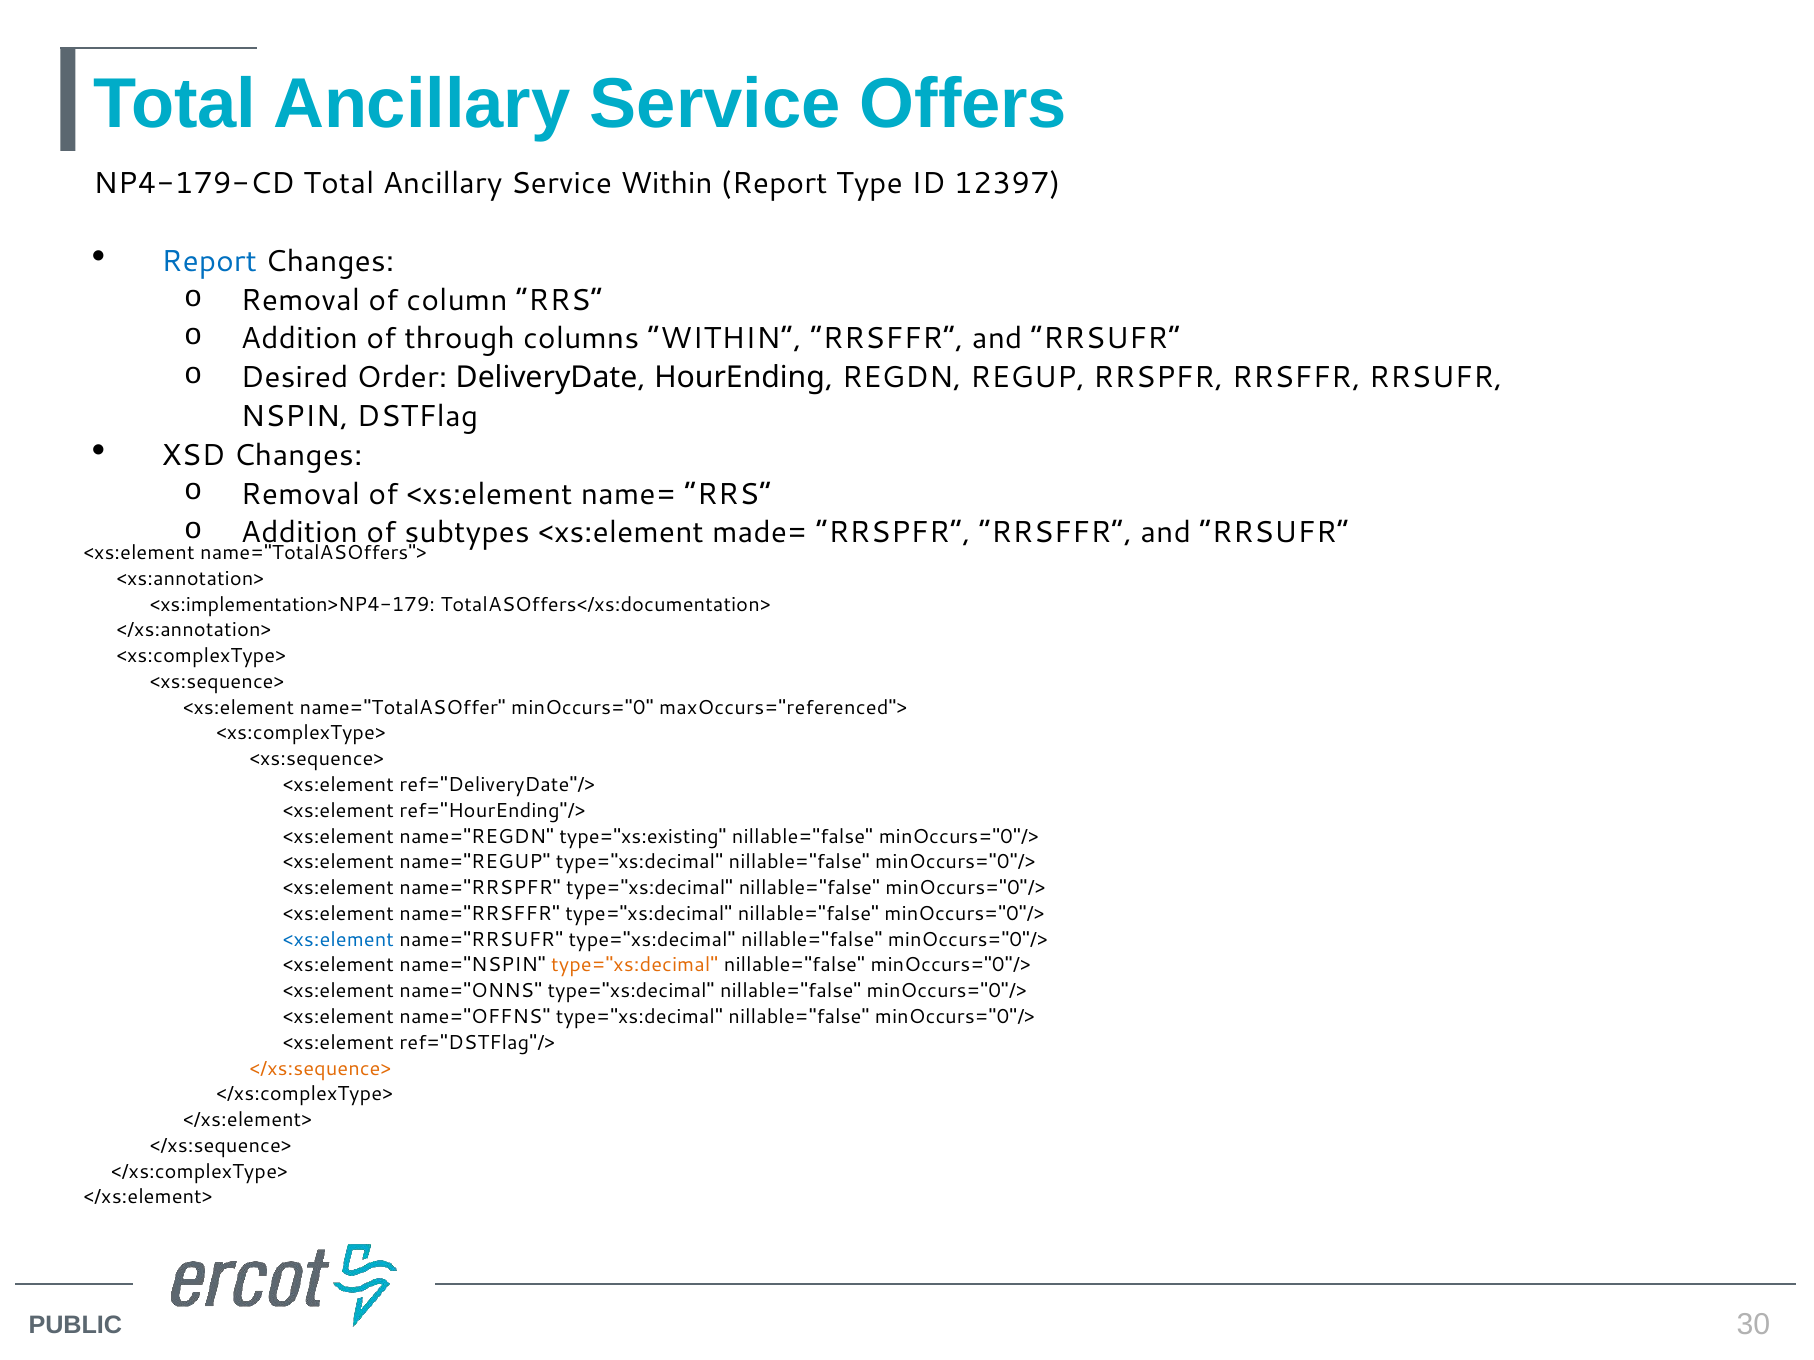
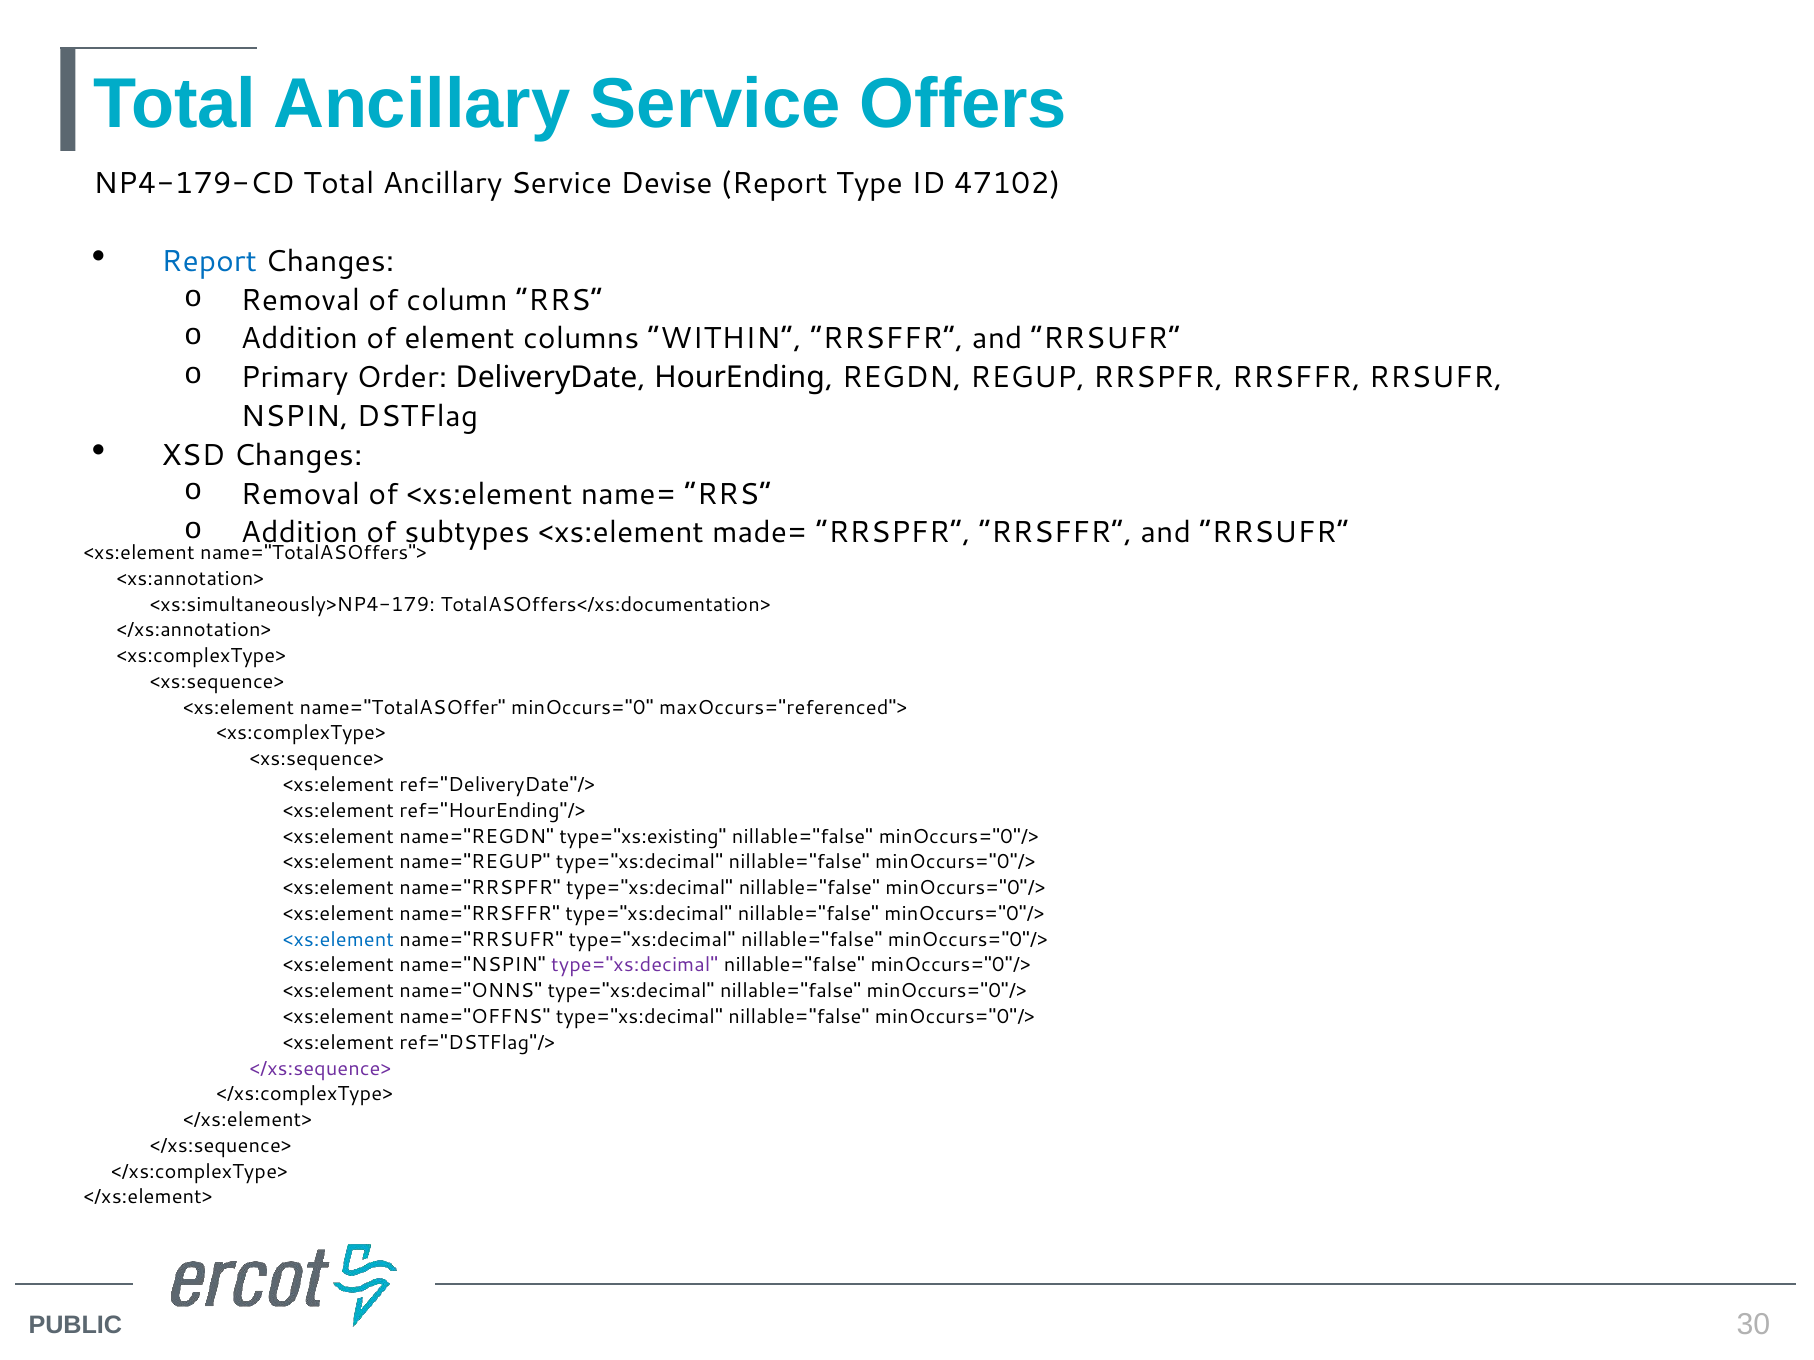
Service Within: Within -> Devise (666, 184)
12397: 12397 -> 47102 (1007, 184)
through: through -> element (460, 339)
Desired: Desired -> Primary (295, 378)
<xs:implementation>NP4-179: <xs:implementation>NP4-179 -> <xs:simultaneously>NP4-179 (292, 605)
type="xs:decimal colour: orange -> purple (635, 966)
</xs:sequence> colour: orange -> purple (320, 1069)
